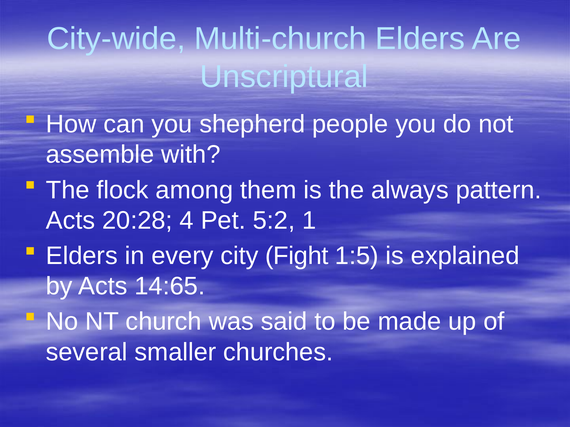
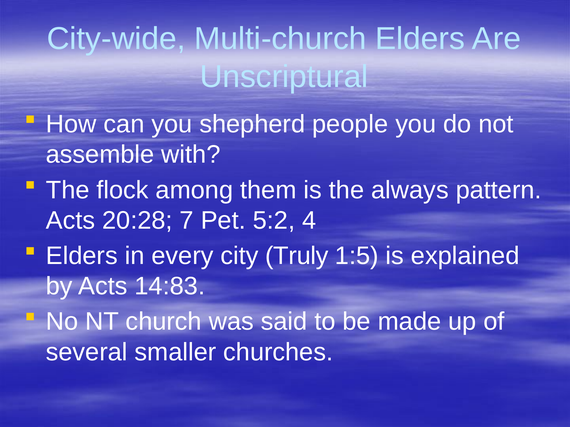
4: 4 -> 7 (187, 221)
1: 1 -> 4 (309, 221)
Fight: Fight -> Truly (297, 256)
14:65: 14:65 -> 14:83 (170, 287)
